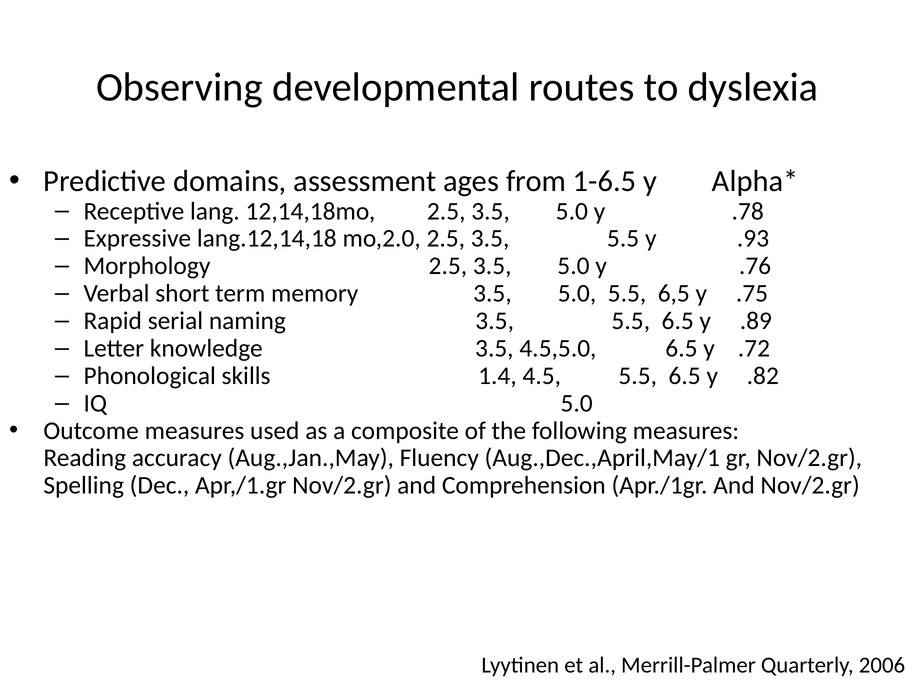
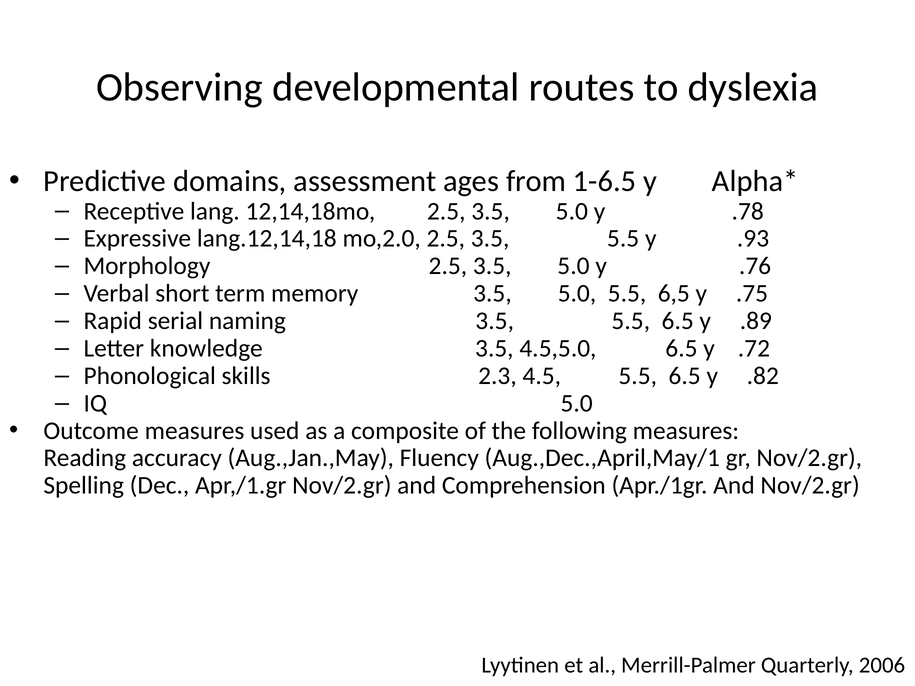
1.4: 1.4 -> 2.3 (497, 376)
